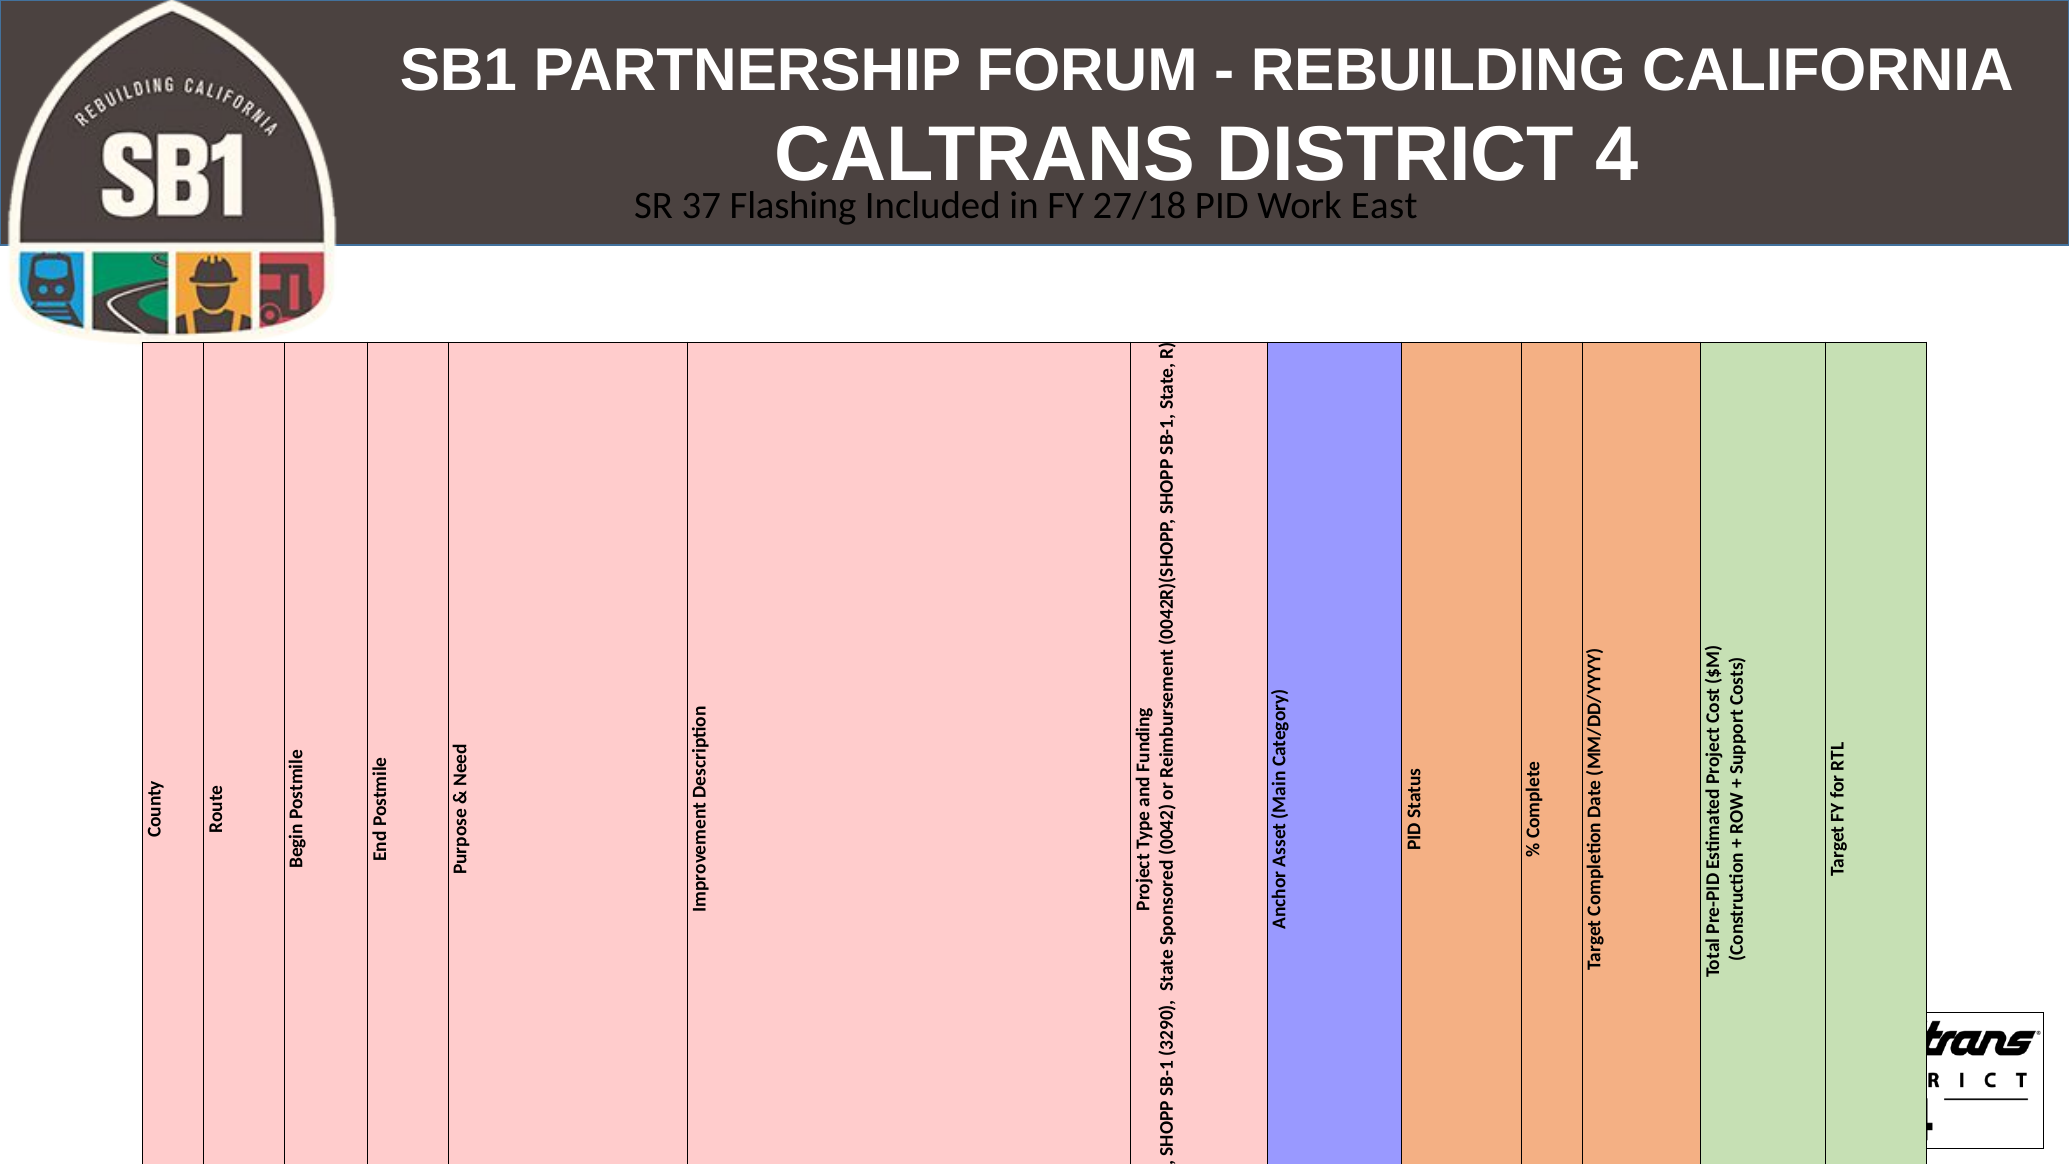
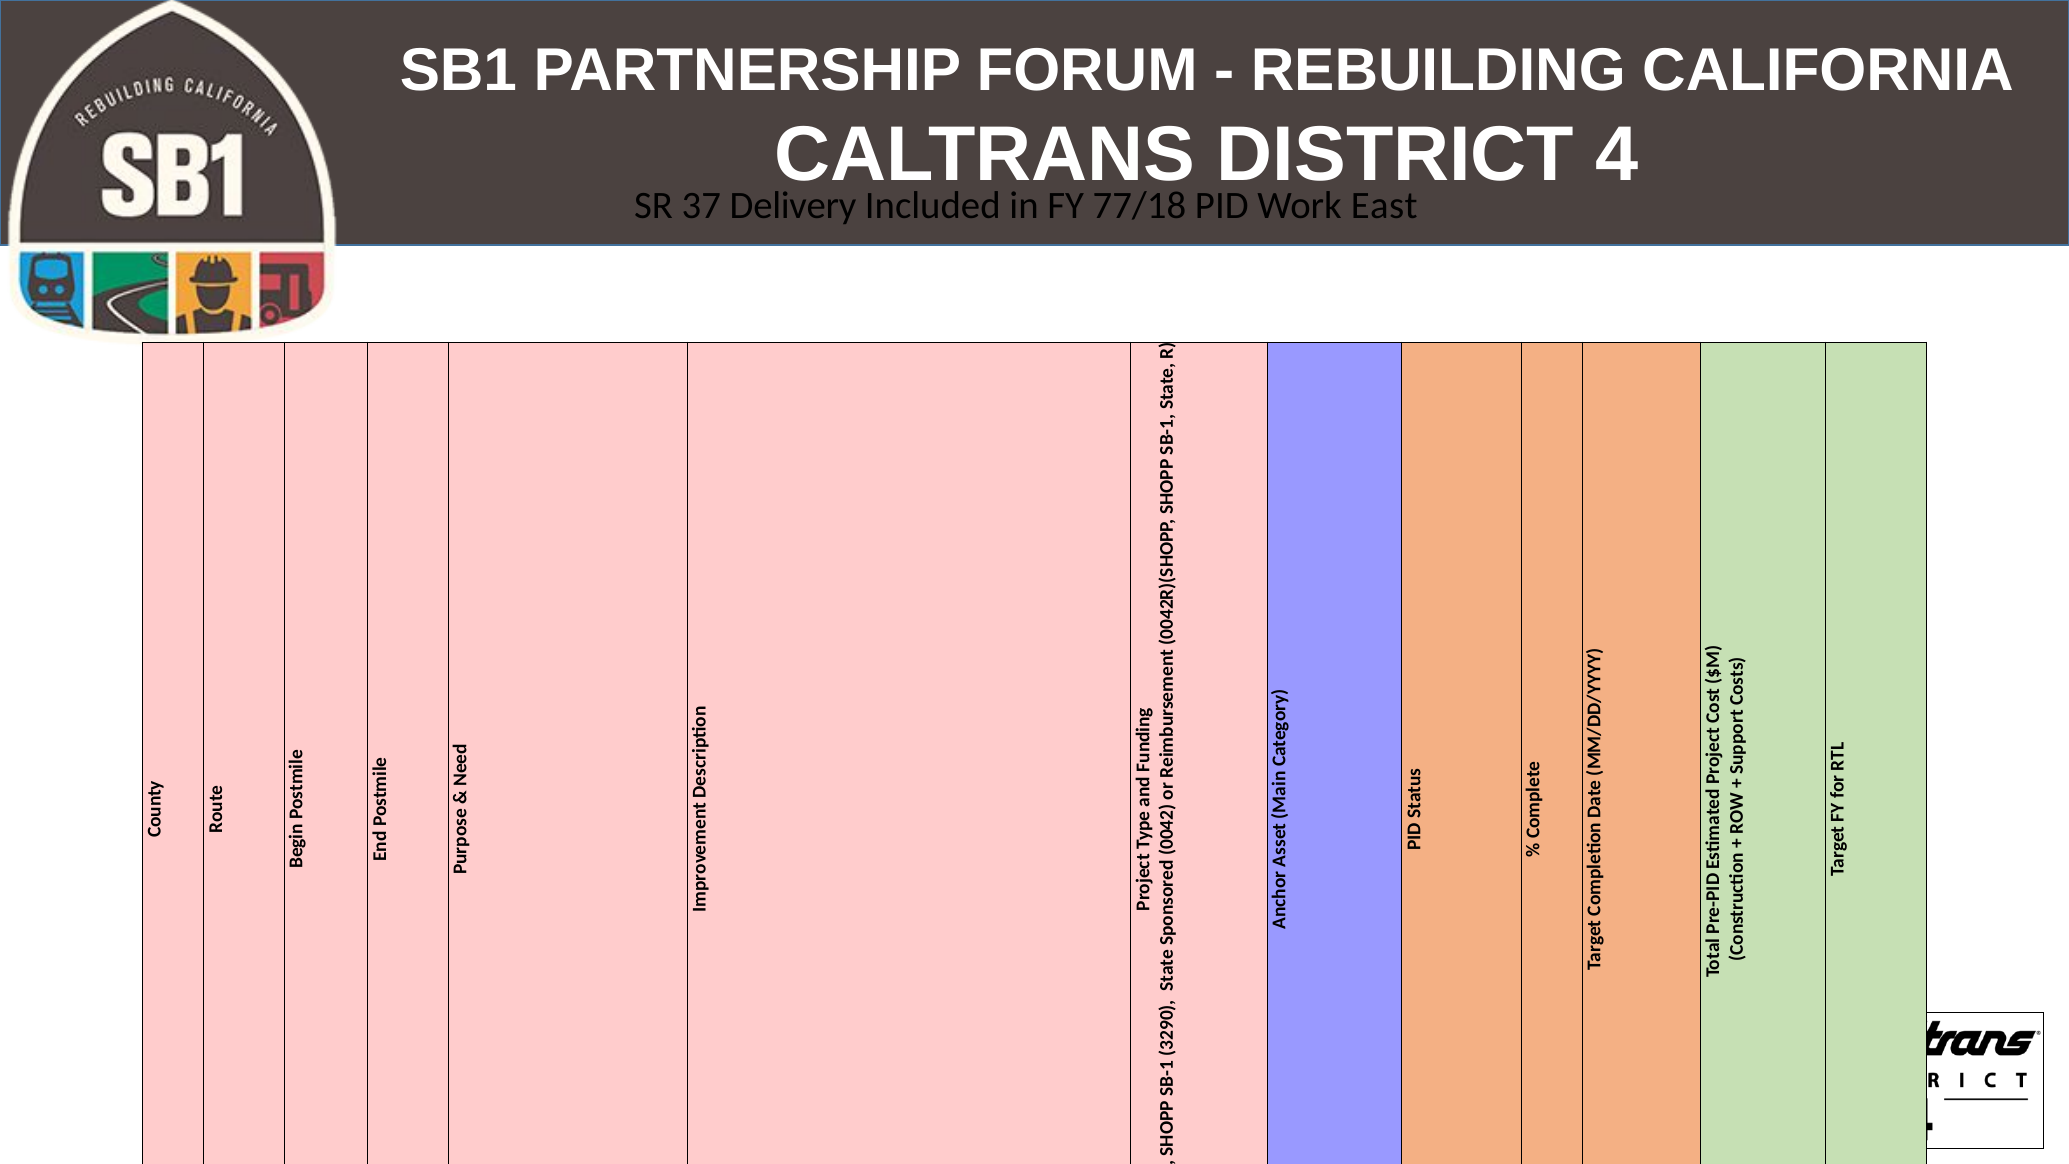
37 Flashing: Flashing -> Delivery (793, 206)
27/18: 27/18 -> 77/18 (1139, 206)
